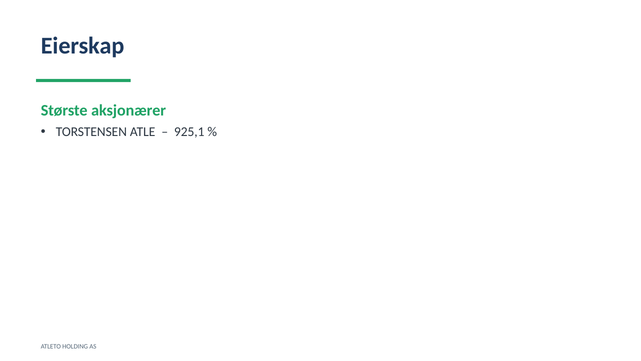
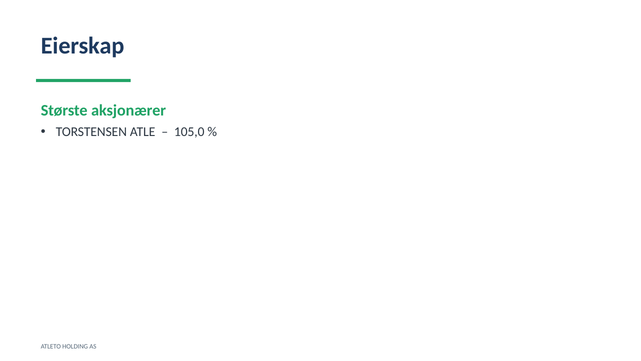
925,1: 925,1 -> 105,0 (189, 132)
